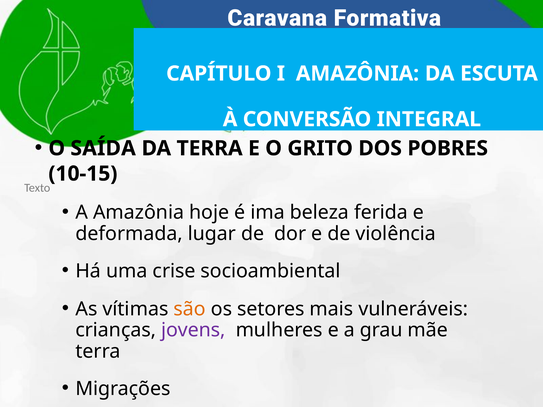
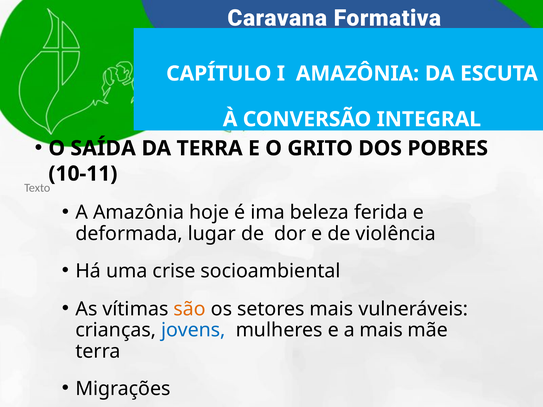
10-15: 10-15 -> 10-11 (83, 174)
jovens colour: purple -> blue (193, 330)
a grau: grau -> mais (381, 330)
